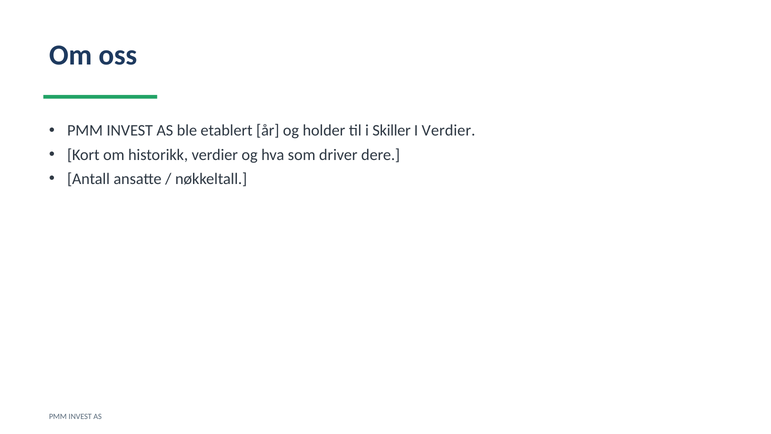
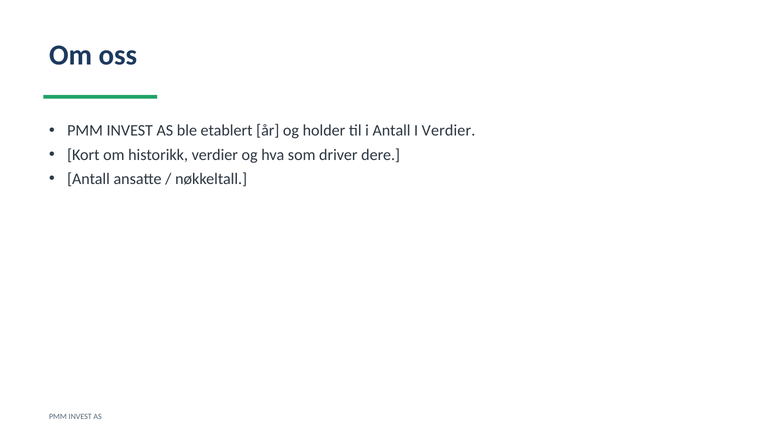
i Skiller: Skiller -> Antall (392, 131)
